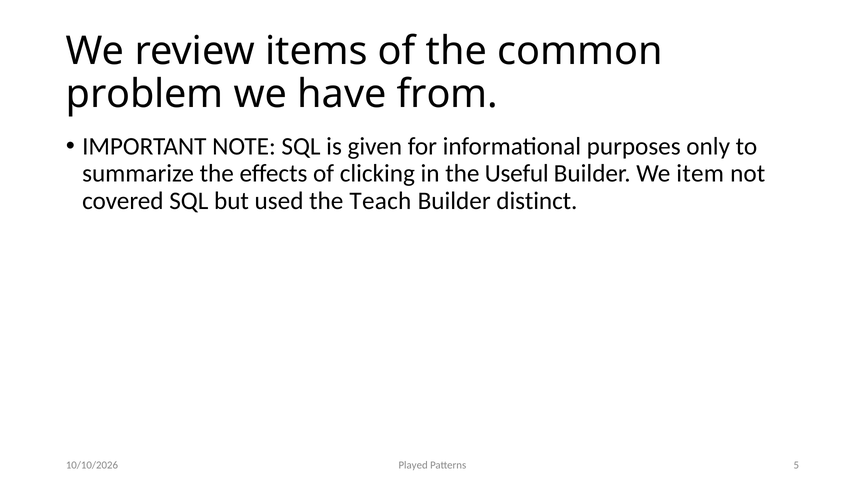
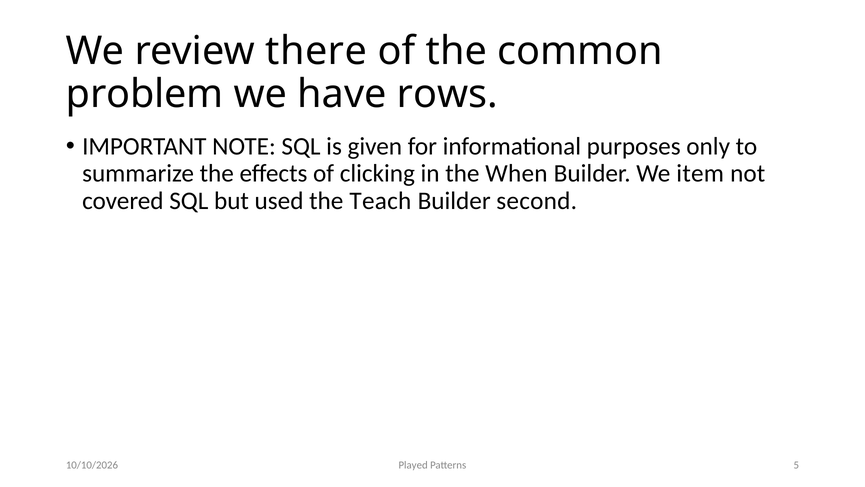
items: items -> there (316, 51)
from: from -> rows (447, 94)
Useful: Useful -> When (516, 173)
distinct: distinct -> second (537, 201)
